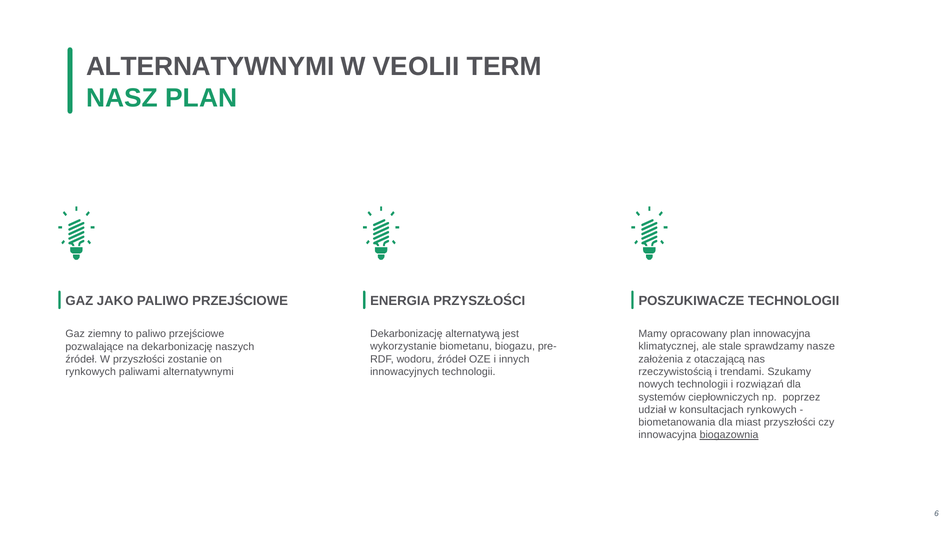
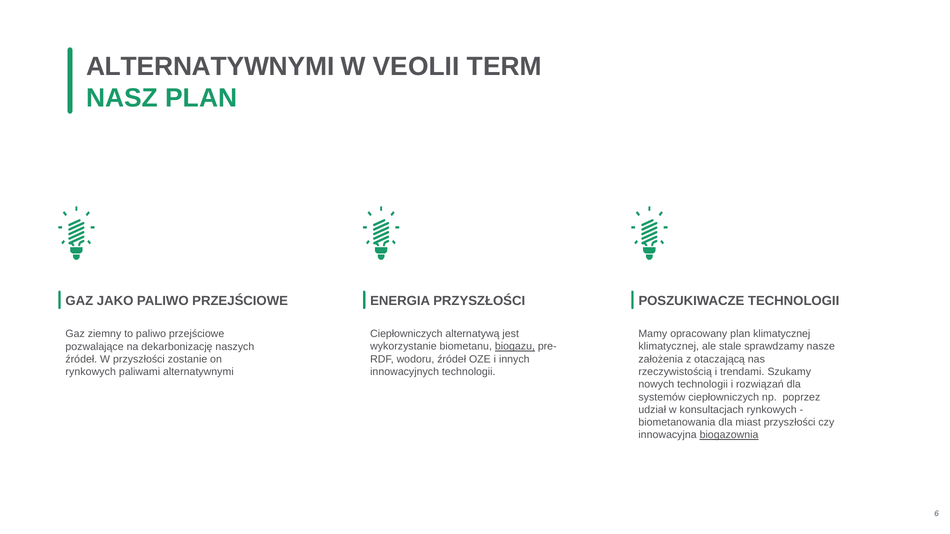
Dekarbonizację: Dekarbonizację -> Ciepłowniczych (406, 334)
plan innowacyjna: innowacyjna -> klimatycznej (782, 334)
biogazu underline: none -> present (515, 347)
